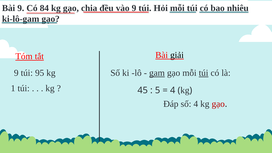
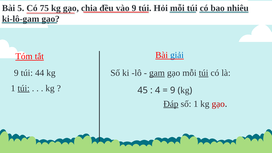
Bài 9: 9 -> 5 (21, 8)
84: 84 -> 75 (44, 8)
giải colour: black -> blue (177, 55)
95: 95 -> 44 (40, 73)
túi underline: none -> present (24, 88)
5: 5 -> 4 (158, 90)
4: 4 -> 9 (173, 90)
Đáp underline: none -> present (171, 104)
số 4: 4 -> 1 (196, 104)
